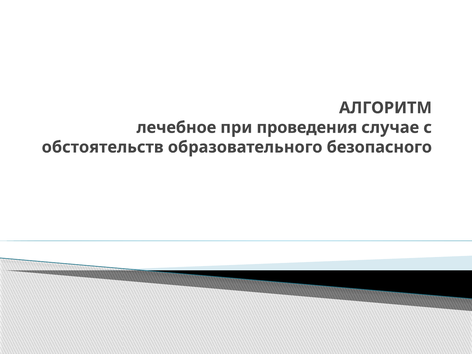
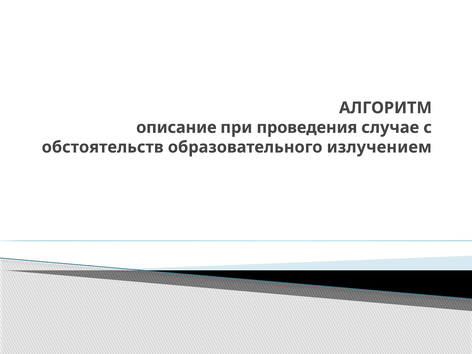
лечебное: лечебное -> описание (176, 127)
безопасного: безопасного -> излучением (379, 147)
